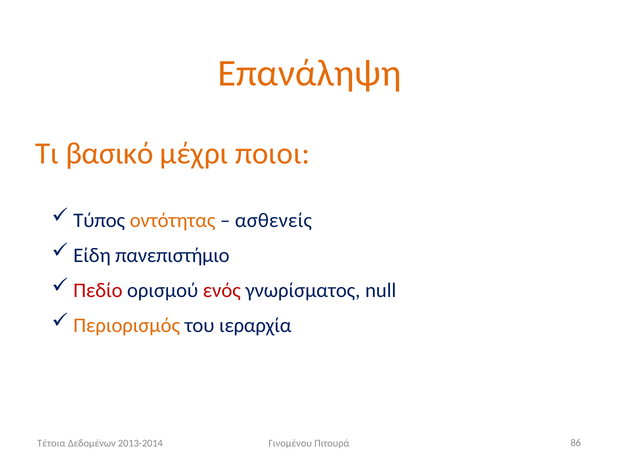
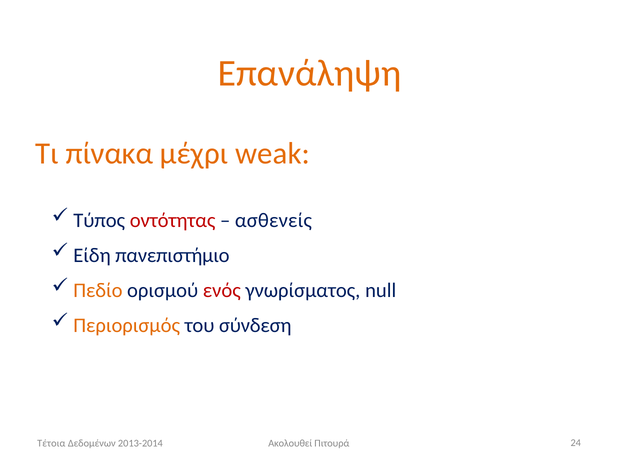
βασικό: βασικό -> πίνακα (109, 153)
ποιοι: ποιοι -> weak (272, 153)
οντότητας colour: orange -> red (173, 220)
Πεδίο colour: red -> orange (98, 290)
ιεραρχία: ιεραρχία -> σύνδεση (255, 325)
Γινομένου: Γινομένου -> Ακολουθεί (290, 443)
86: 86 -> 24 (576, 443)
